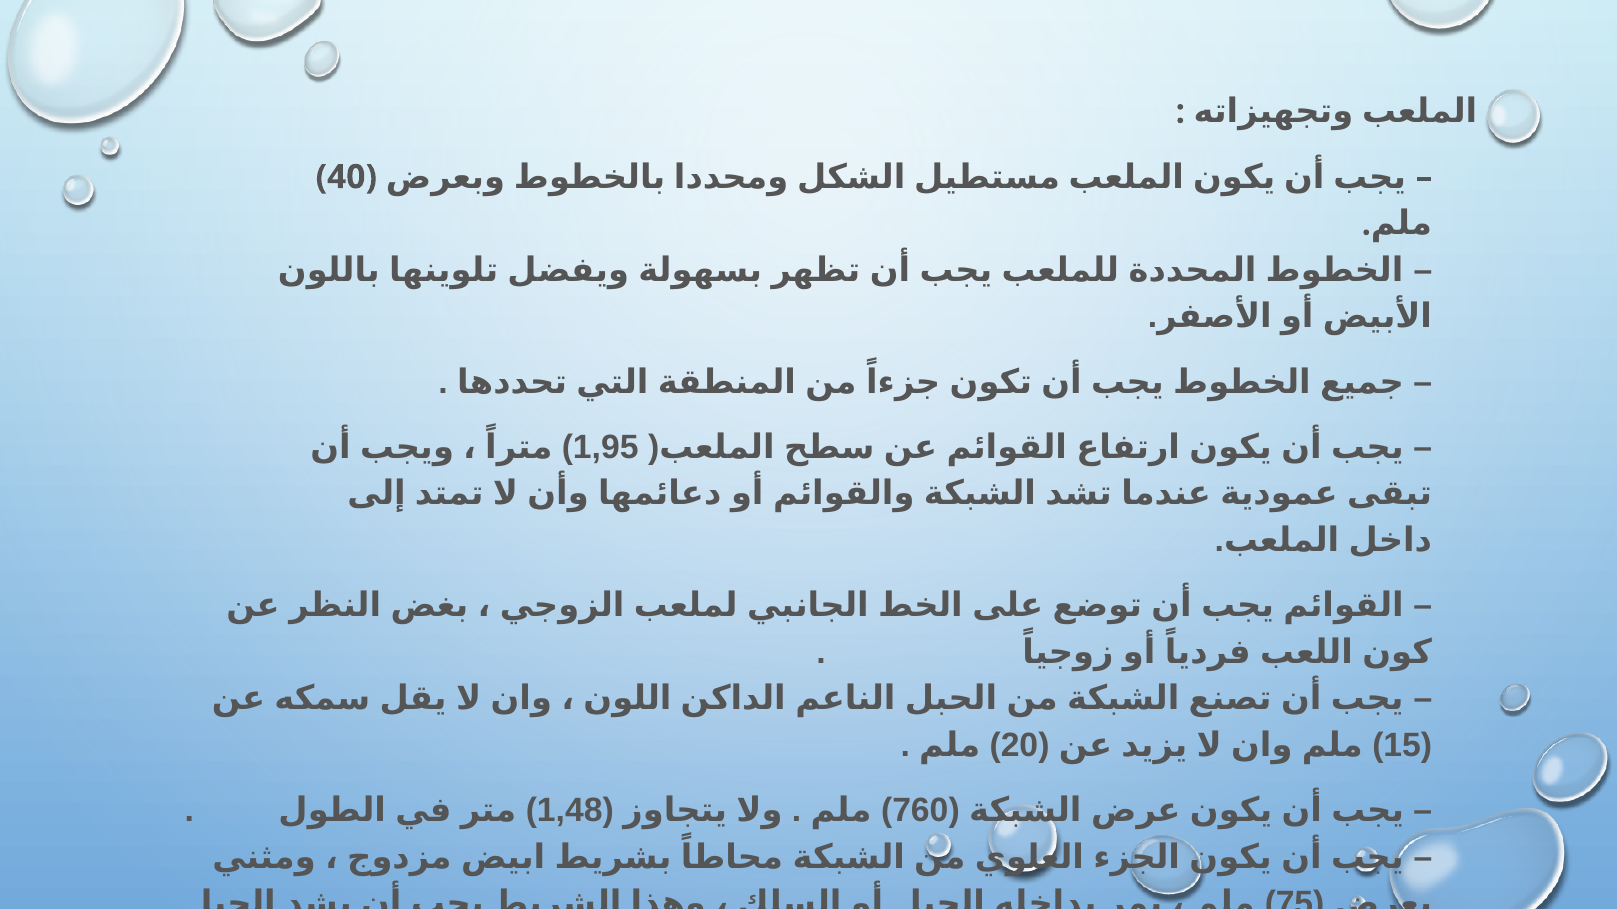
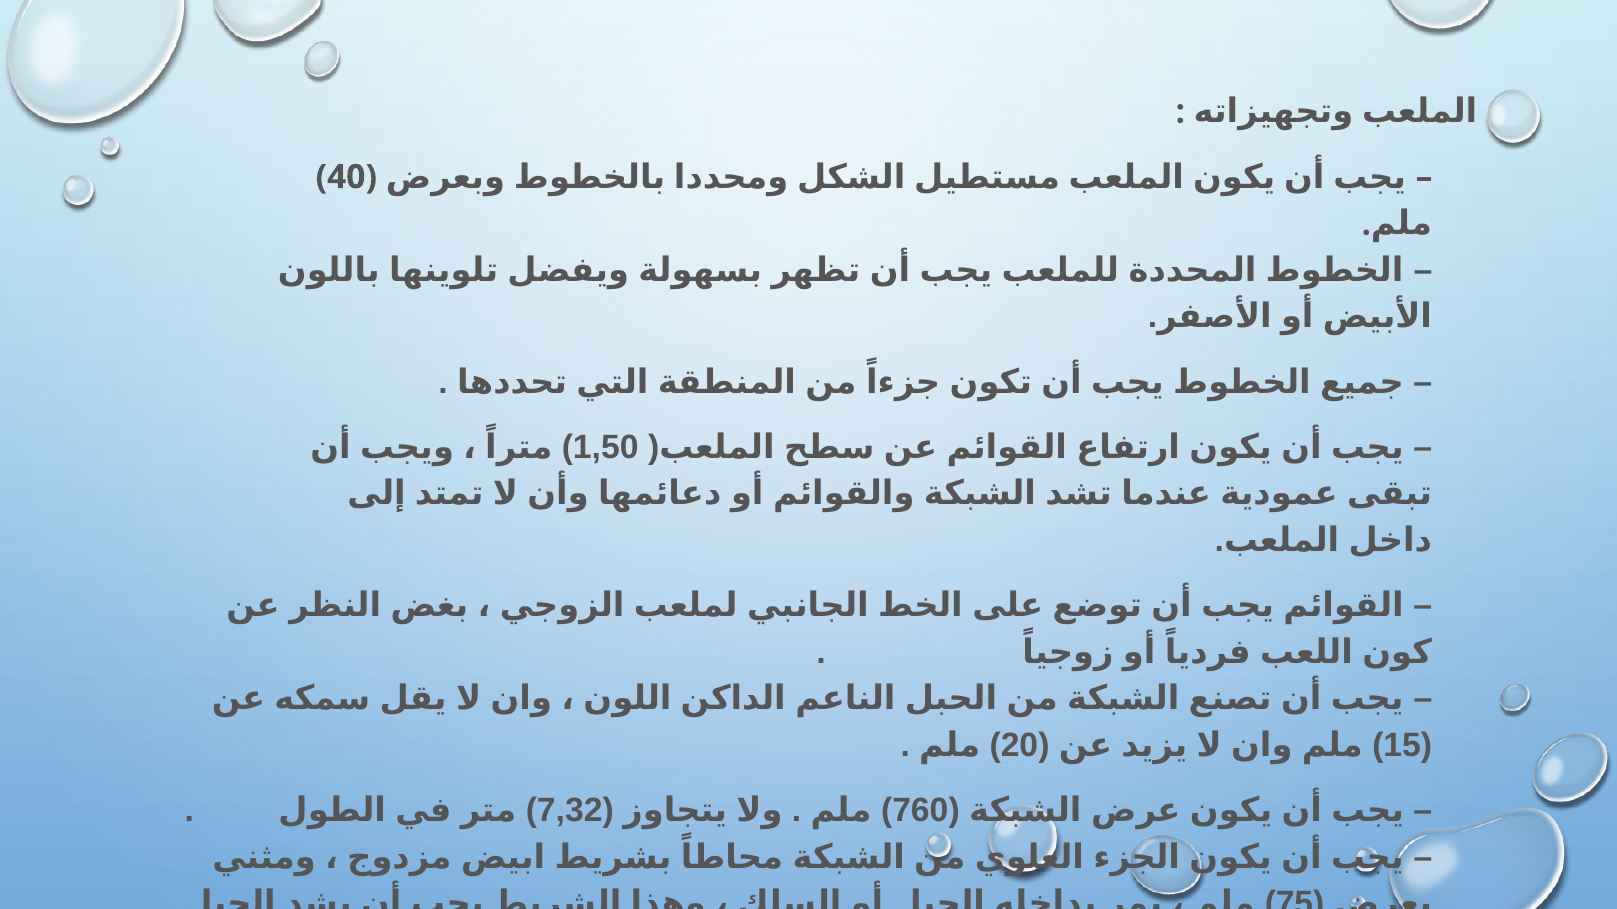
1,95: 1,95 -> 1,50 (606, 448)
1,48: 1,48 -> 7,32 (570, 811)
